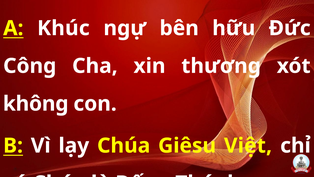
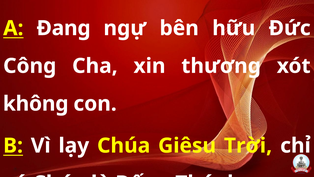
Khúc: Khúc -> Đang (64, 28)
Việt: Việt -> Trời (248, 145)
